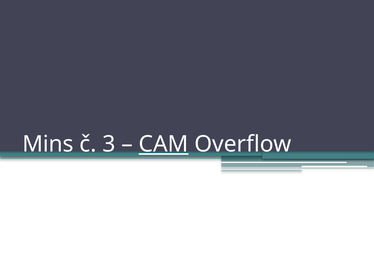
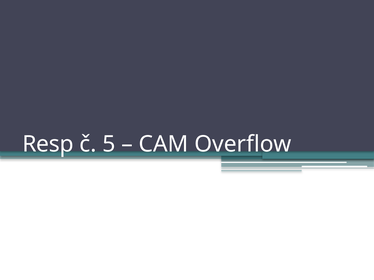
Mins: Mins -> Resp (48, 144)
3: 3 -> 5 (109, 144)
CAM underline: present -> none (164, 144)
